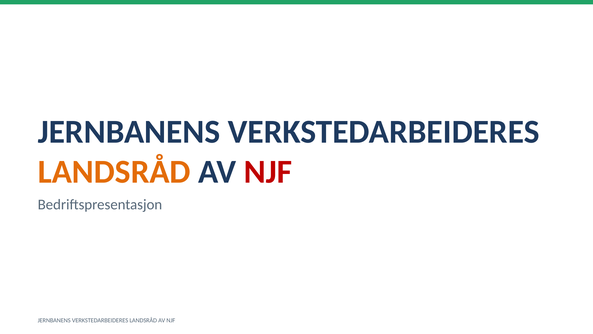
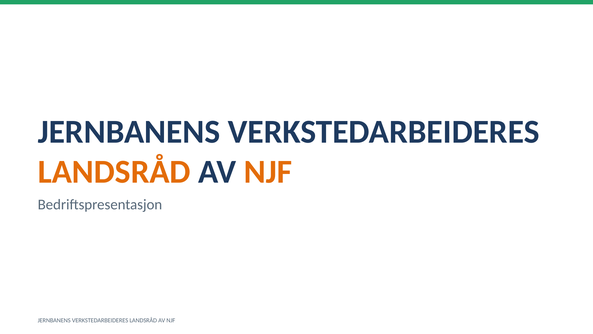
NJF colour: red -> orange (268, 172)
